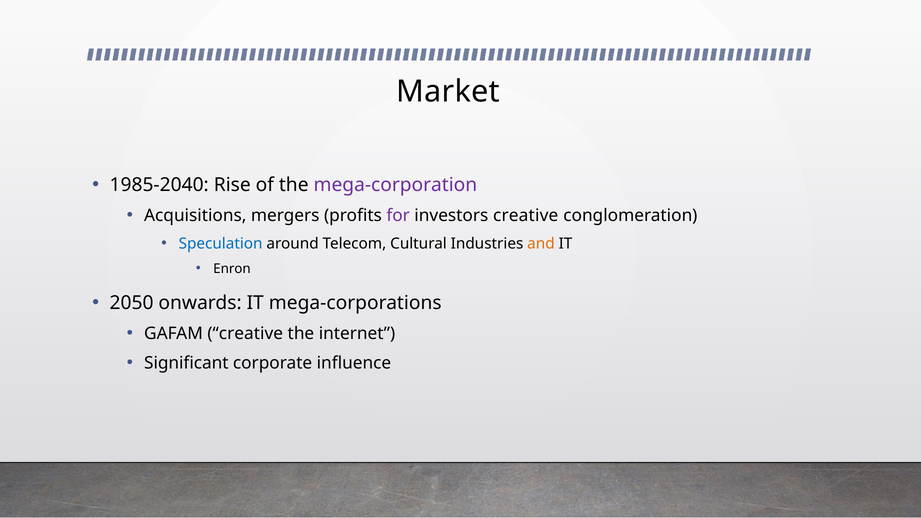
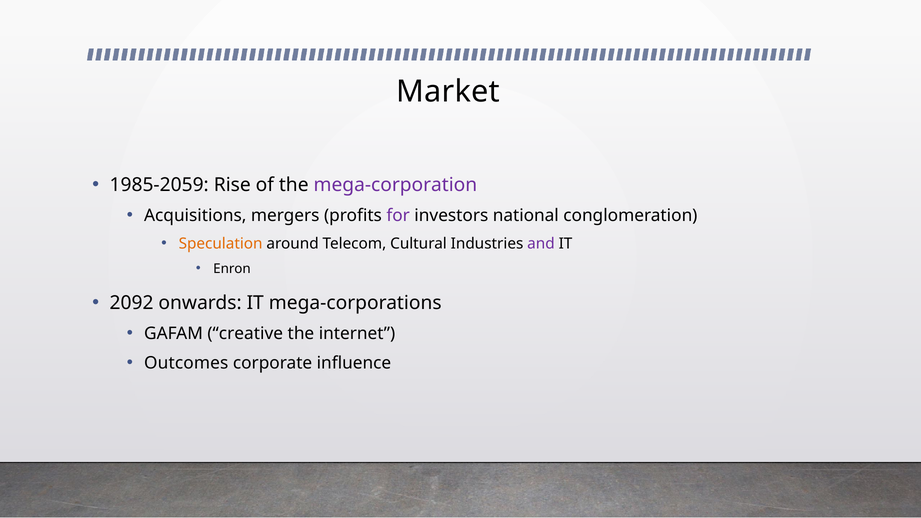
1985-2040: 1985-2040 -> 1985-2059 (159, 185)
investors creative: creative -> national (526, 216)
Speculation colour: blue -> orange (221, 244)
and colour: orange -> purple (541, 244)
2050: 2050 -> 2092 (132, 303)
Significant: Significant -> Outcomes (186, 363)
